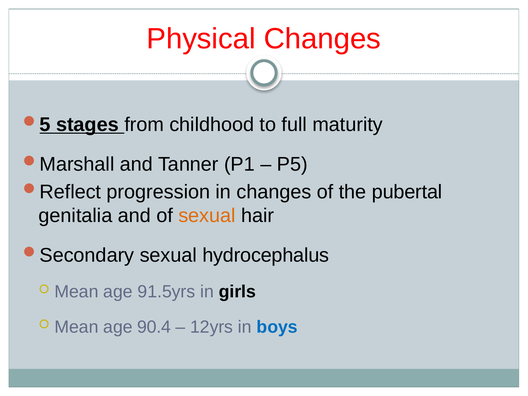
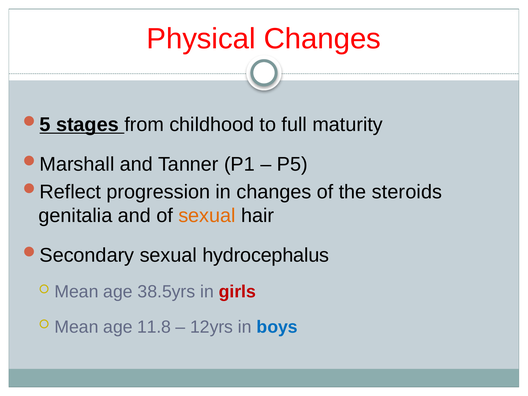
pubertal: pubertal -> steroids (407, 192)
91.5yrs: 91.5yrs -> 38.5yrs (166, 292)
girls colour: black -> red (237, 292)
90.4: 90.4 -> 11.8 (154, 327)
